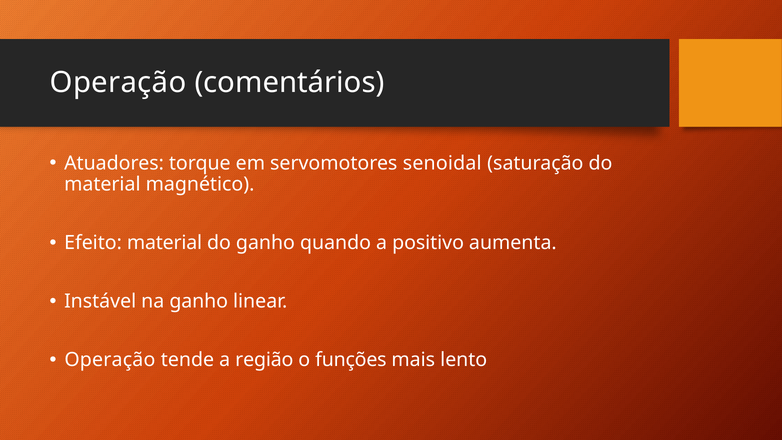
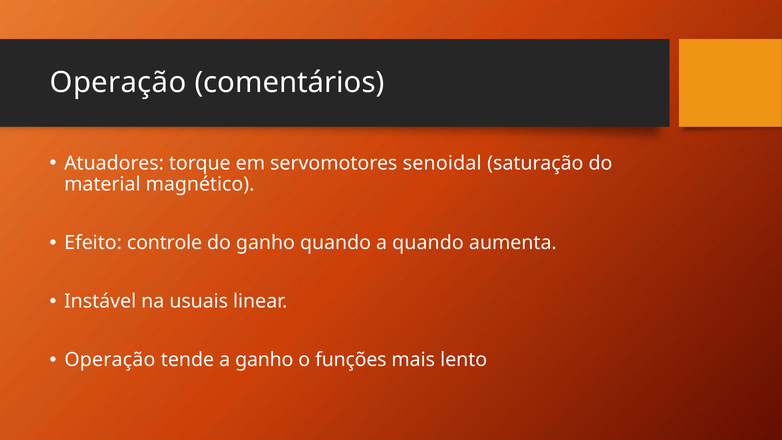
Efeito material: material -> controle (165, 243)
a positivo: positivo -> quando (428, 243)
na ganho: ganho -> usuais (199, 301)
a região: região -> ganho (264, 360)
